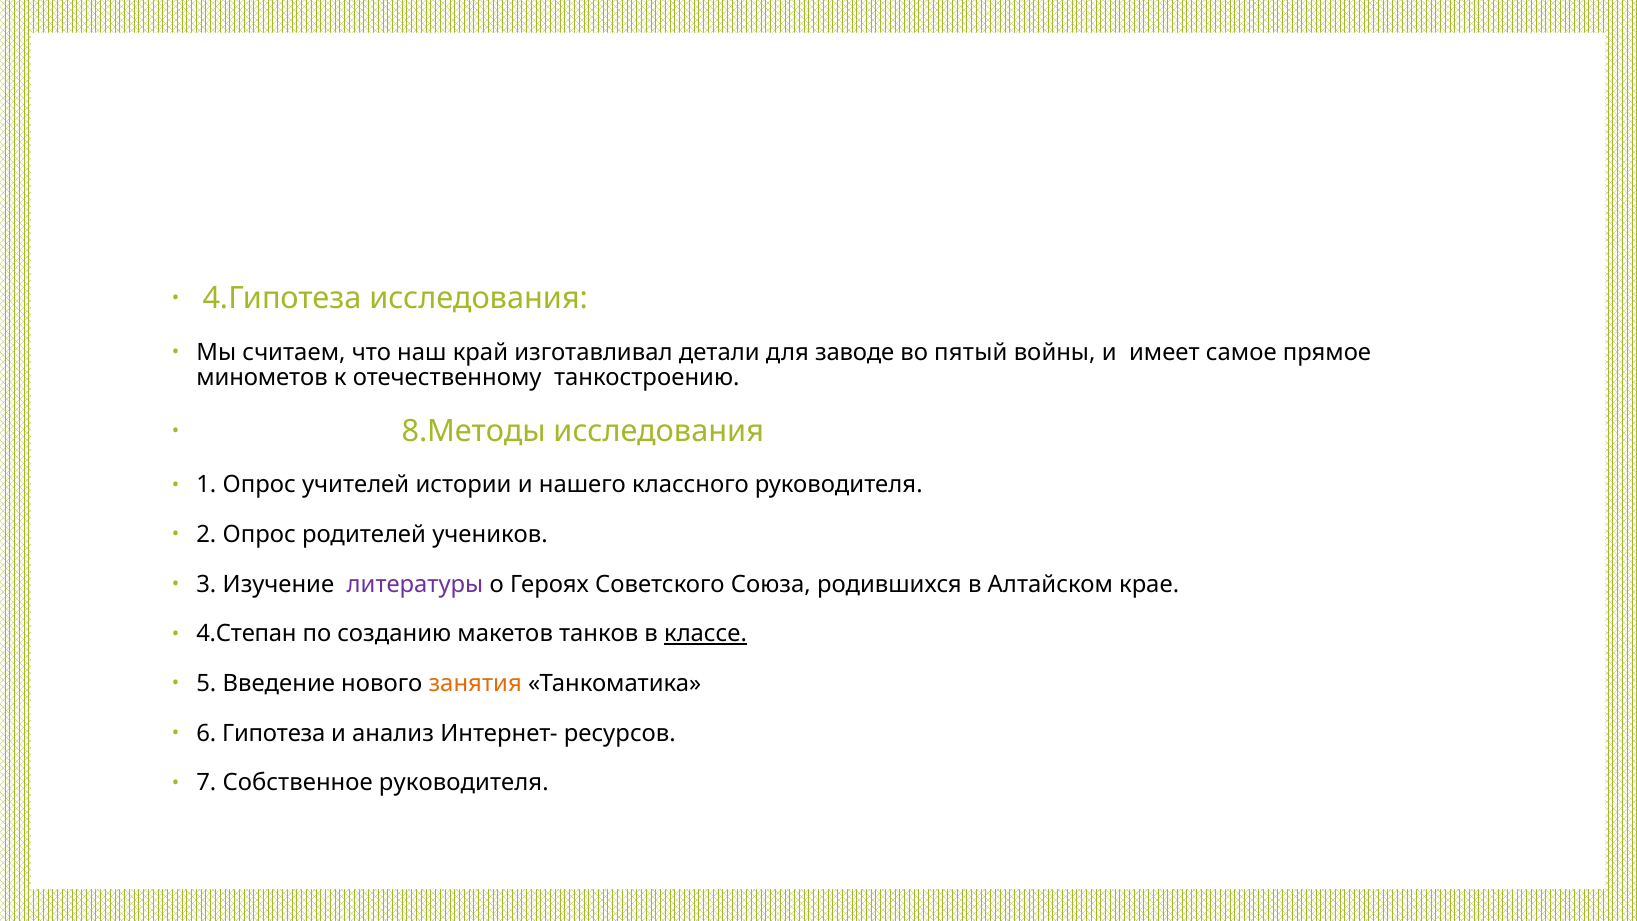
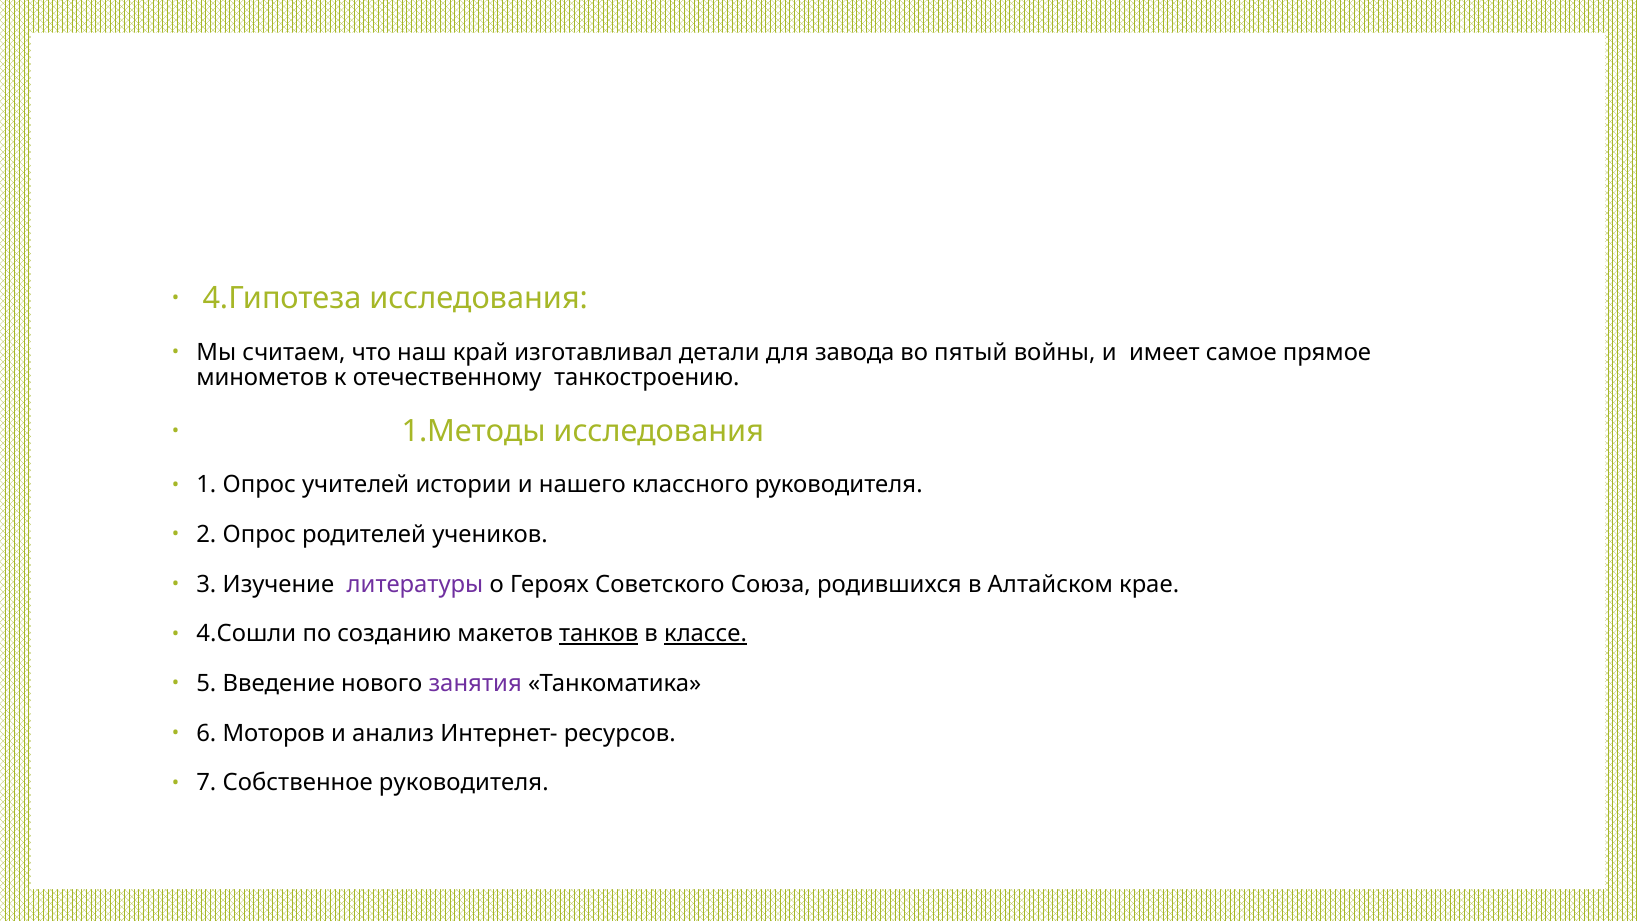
заводе: заводе -> завода (855, 352)
8.Методы: 8.Методы -> 1.Методы (474, 431)
4.Степан: 4.Степан -> 4.Сошли (246, 634)
танков underline: none -> present (599, 634)
занятия colour: orange -> purple (475, 683)
Гипотеза: Гипотеза -> Моторов (274, 733)
